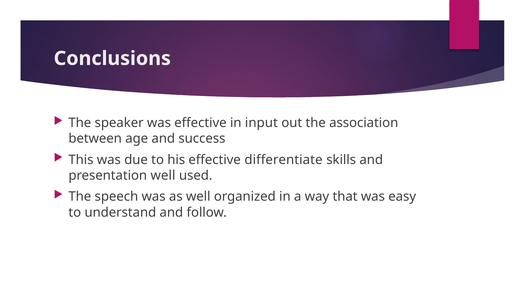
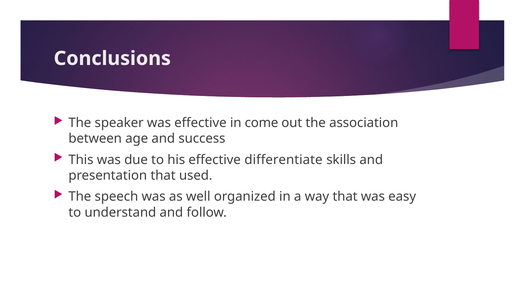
input: input -> come (262, 123)
presentation well: well -> that (163, 176)
